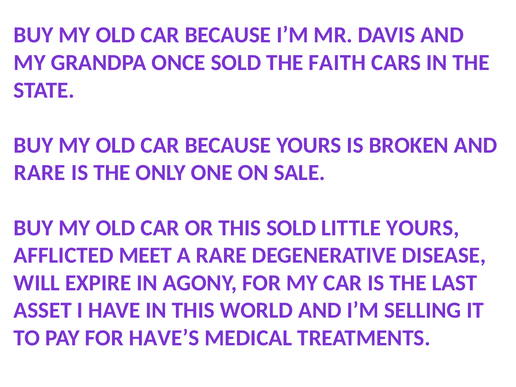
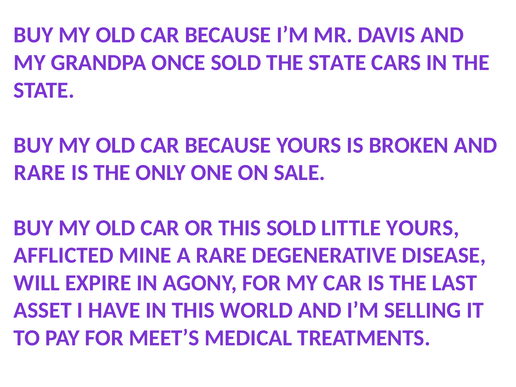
SOLD THE FAITH: FAITH -> STATE (337, 63)
MEET: MEET -> MINE (145, 255)
HAVE’S: HAVE’S -> MEET’S (164, 338)
